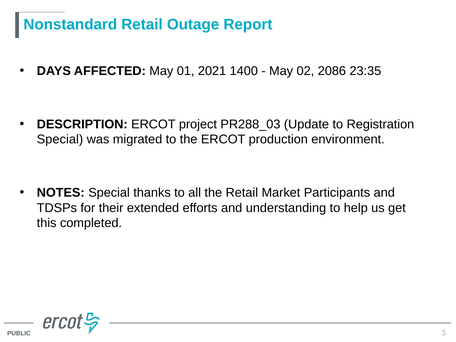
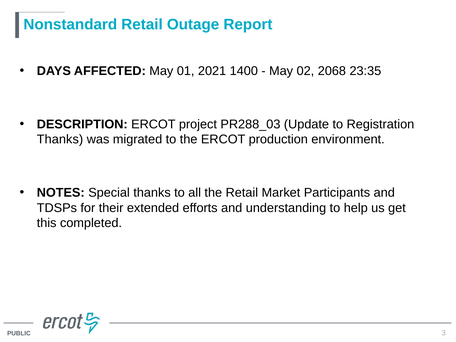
2086: 2086 -> 2068 (332, 71)
Special: Special -> Thanks (60, 139)
